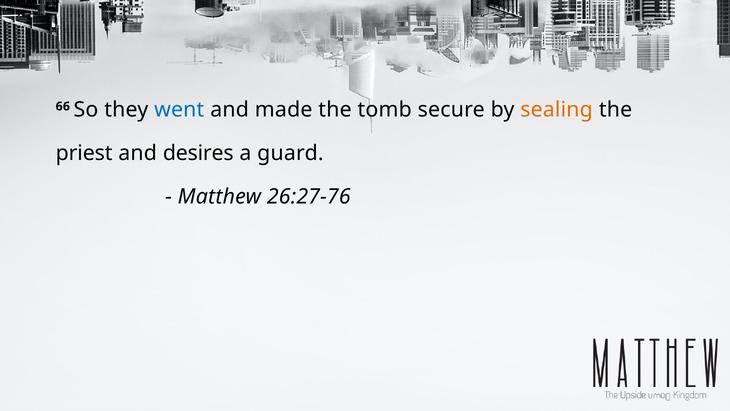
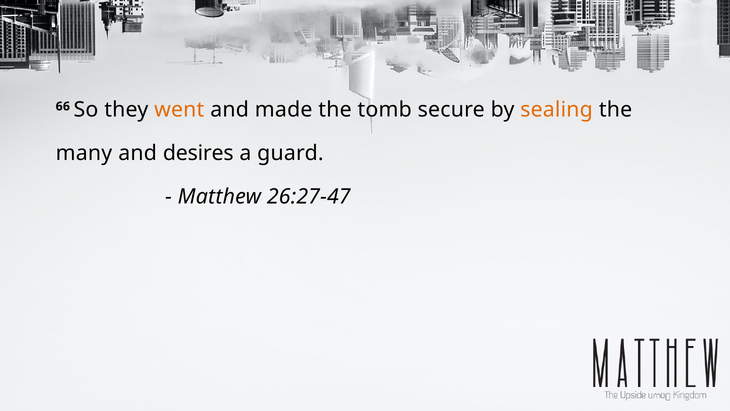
went colour: blue -> orange (179, 110)
priest: priest -> many (84, 153)
26:27-76: 26:27-76 -> 26:27-47 (309, 197)
